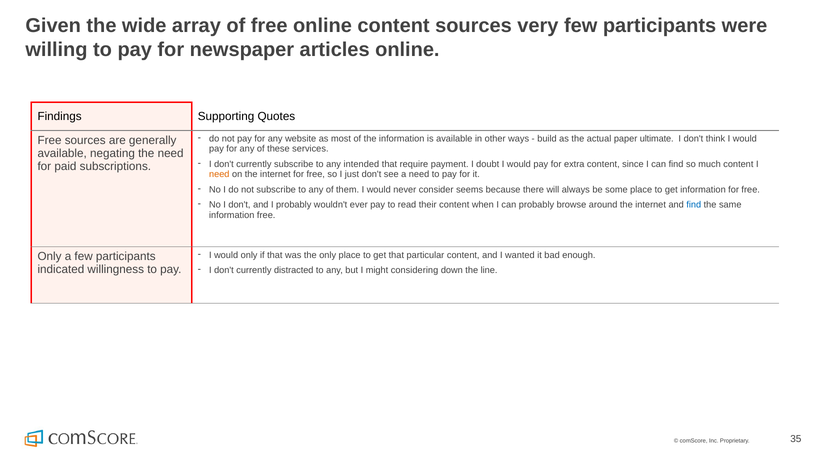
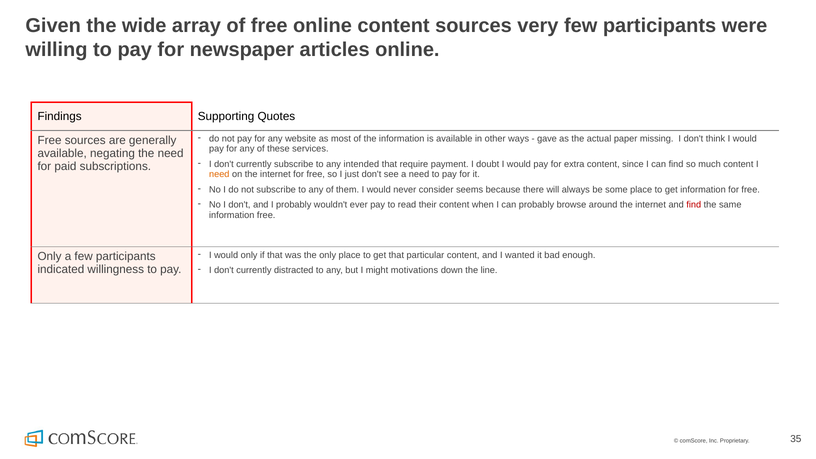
build: build -> gave (547, 139)
ultimate: ultimate -> missing (657, 139)
find colour: blue -> red (694, 205)
considering: considering -> motivations (414, 270)
